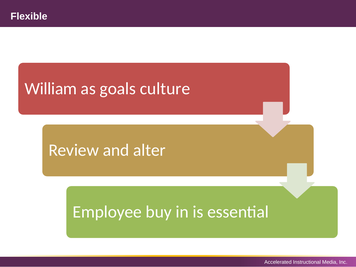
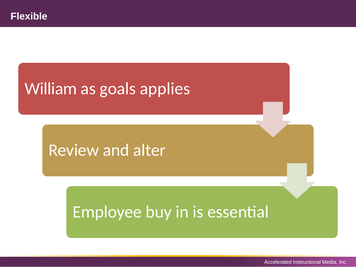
culture: culture -> applies (165, 89)
